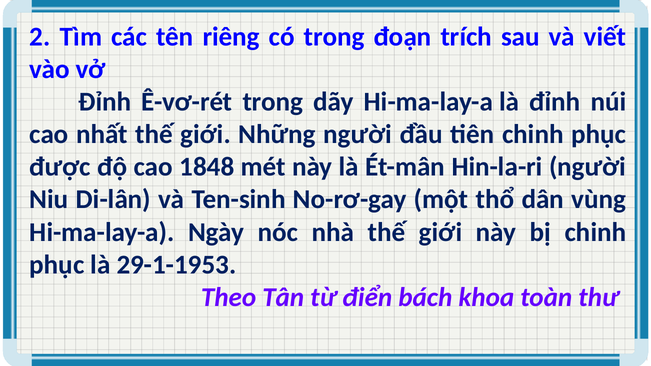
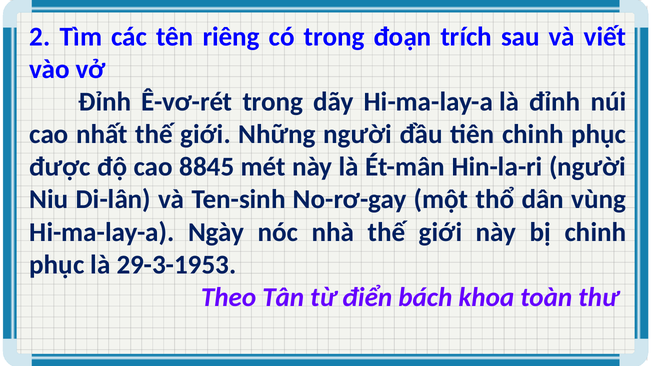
1848: 1848 -> 8845 (207, 167)
29-1-1953: 29-1-1953 -> 29-3-1953 (176, 265)
